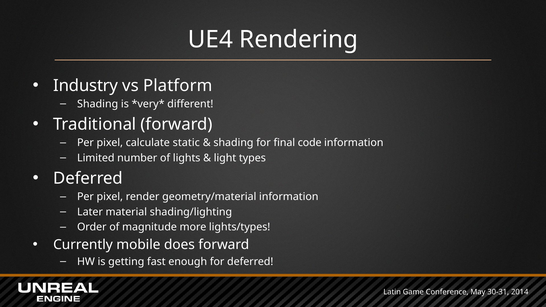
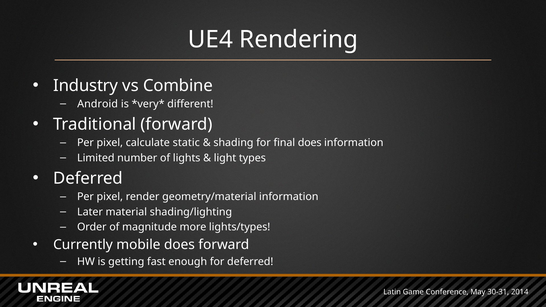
Platform: Platform -> Combine (178, 86)
Shading: Shading -> Android (98, 104)
final code: code -> does (310, 143)
